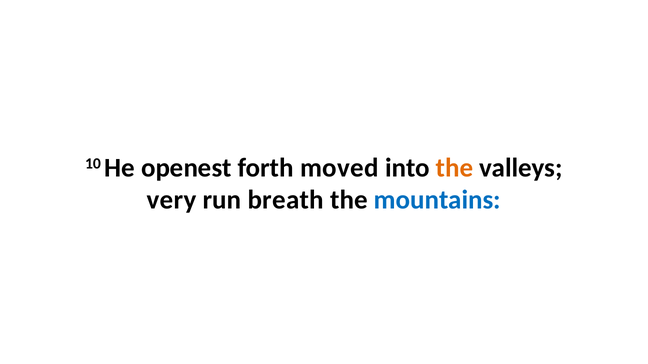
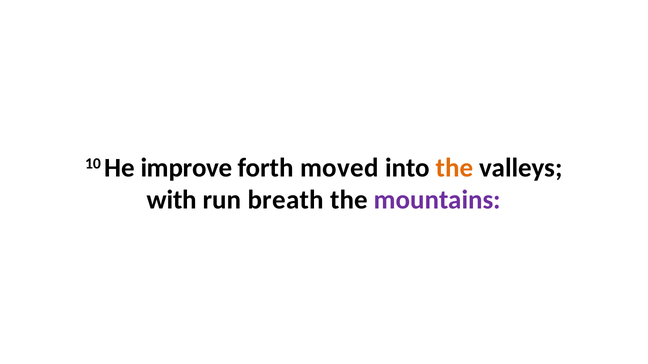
openest: openest -> improve (186, 168)
very: very -> with (172, 200)
mountains colour: blue -> purple (437, 200)
